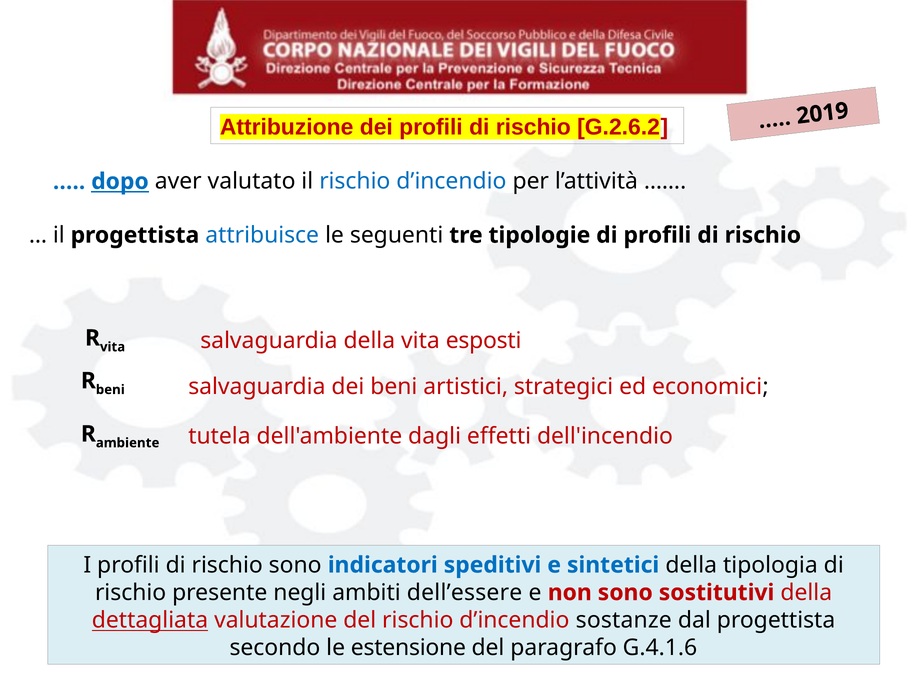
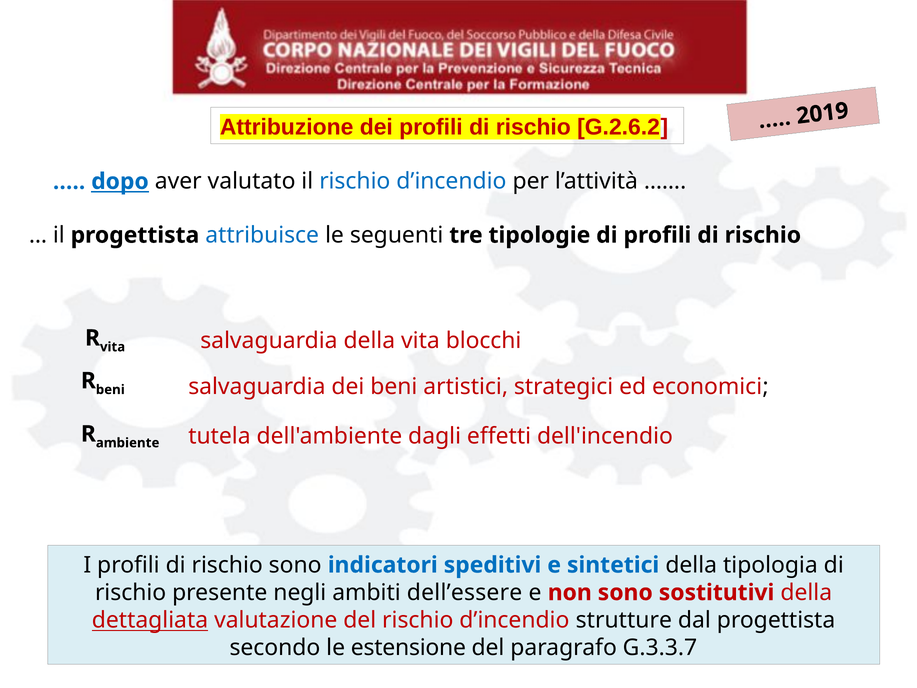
esposti: esposti -> blocchi (484, 341)
sostanze: sostanze -> strutture (624, 620)
G.4.1.6: G.4.1.6 -> G.3.3.7 (660, 647)
